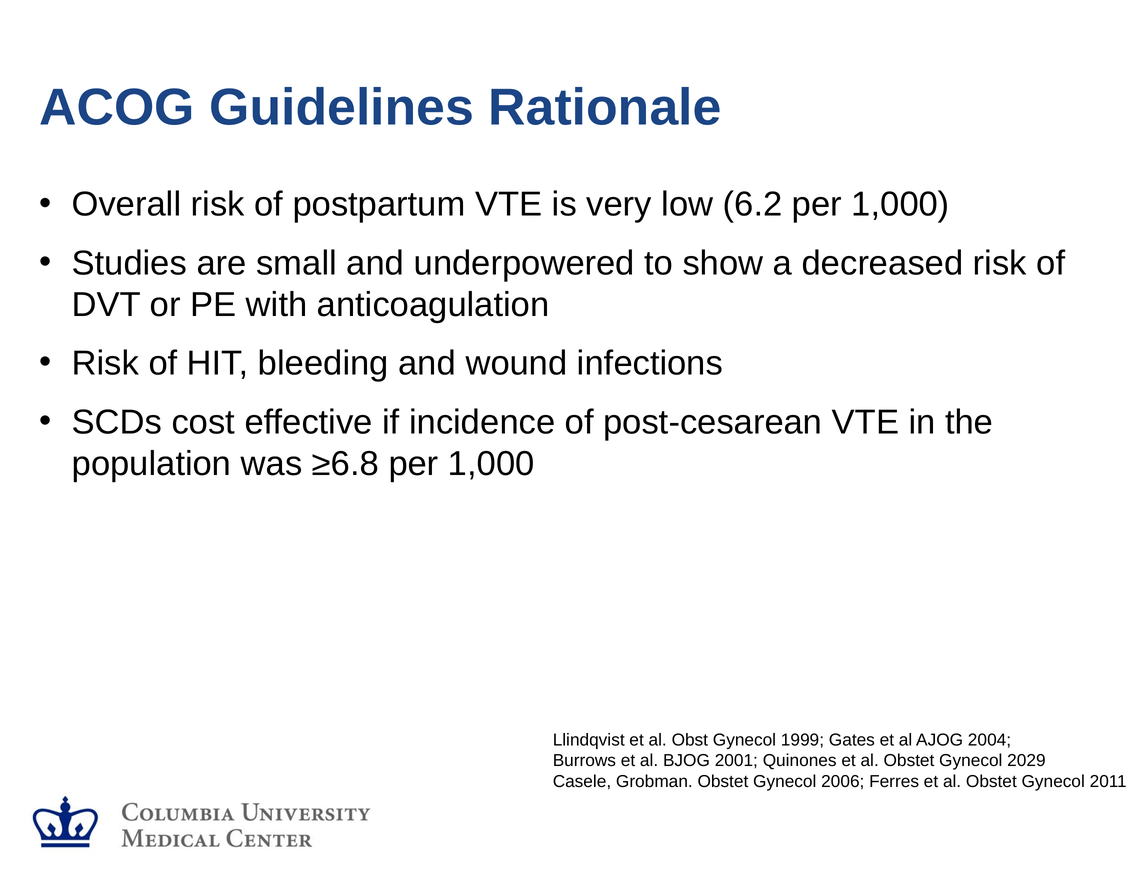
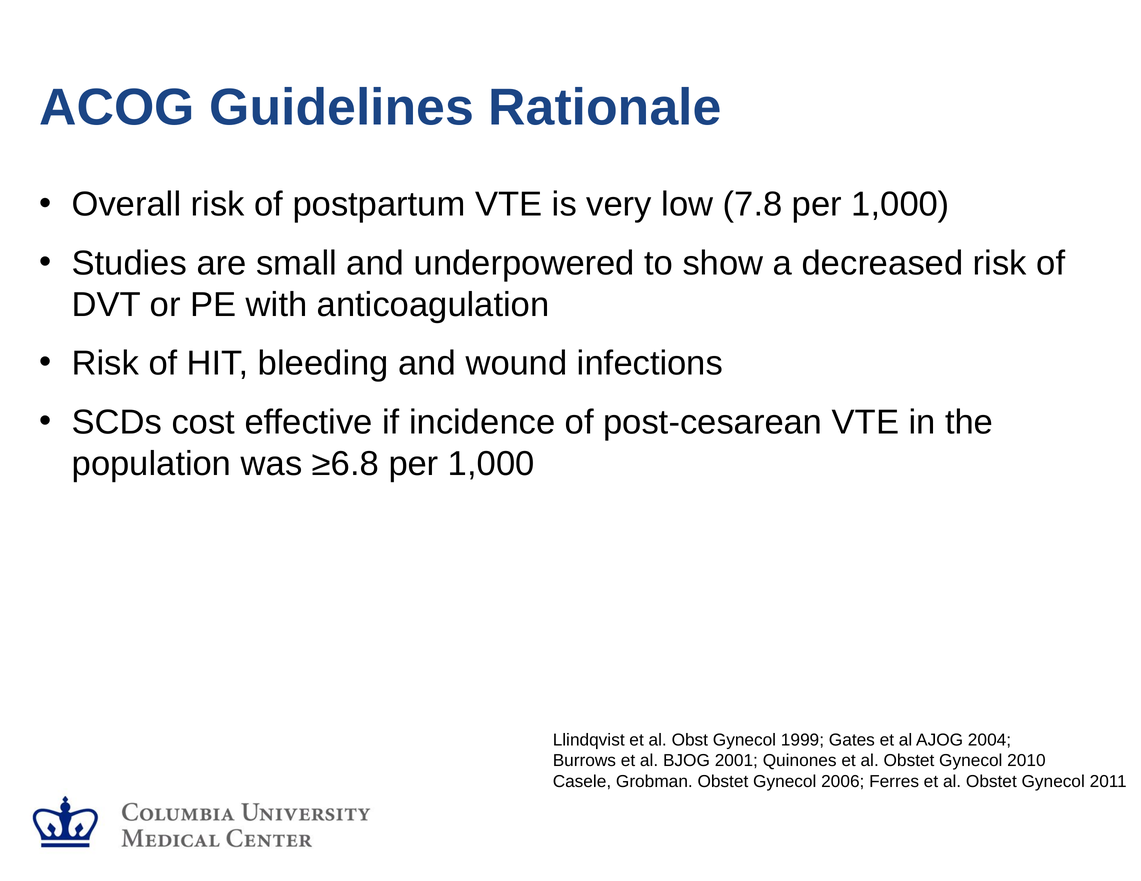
6.2: 6.2 -> 7.8 (753, 205)
2029: 2029 -> 2010 (1026, 761)
